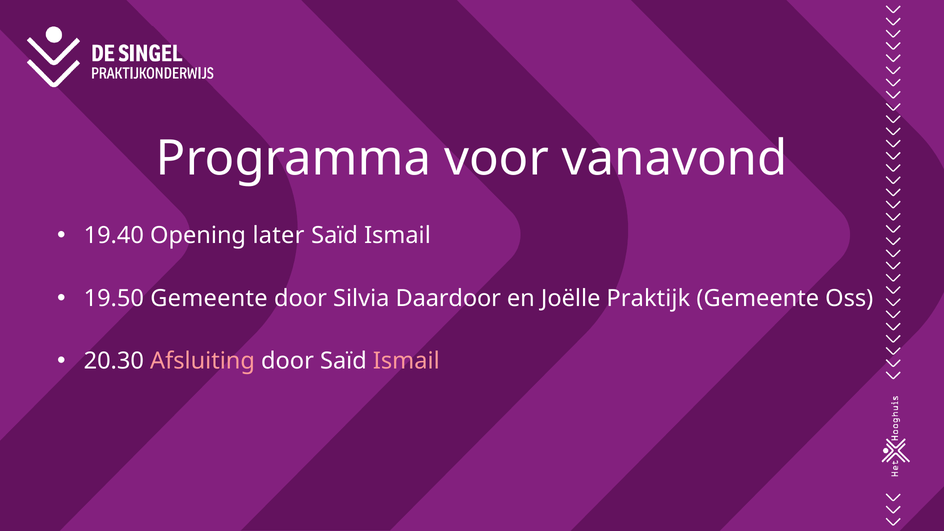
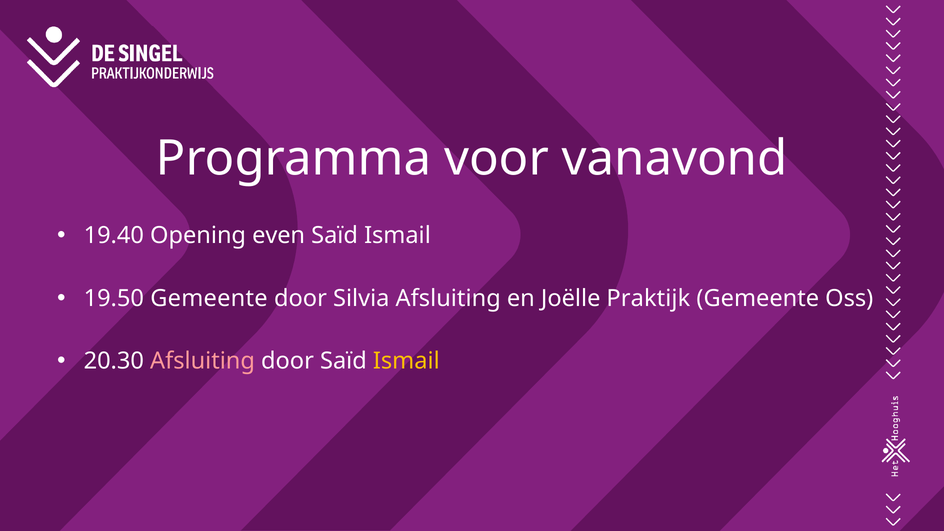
later: later -> even (279, 236)
Silvia Daardoor: Daardoor -> Afsluiting (448, 298)
Ismail colour: pink -> yellow (406, 361)
